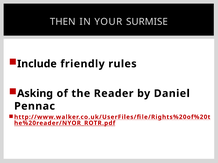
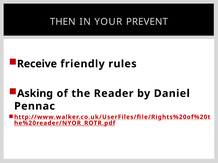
SURMISE: SURMISE -> PREVENT (147, 22)
Include: Include -> Receive (37, 64)
